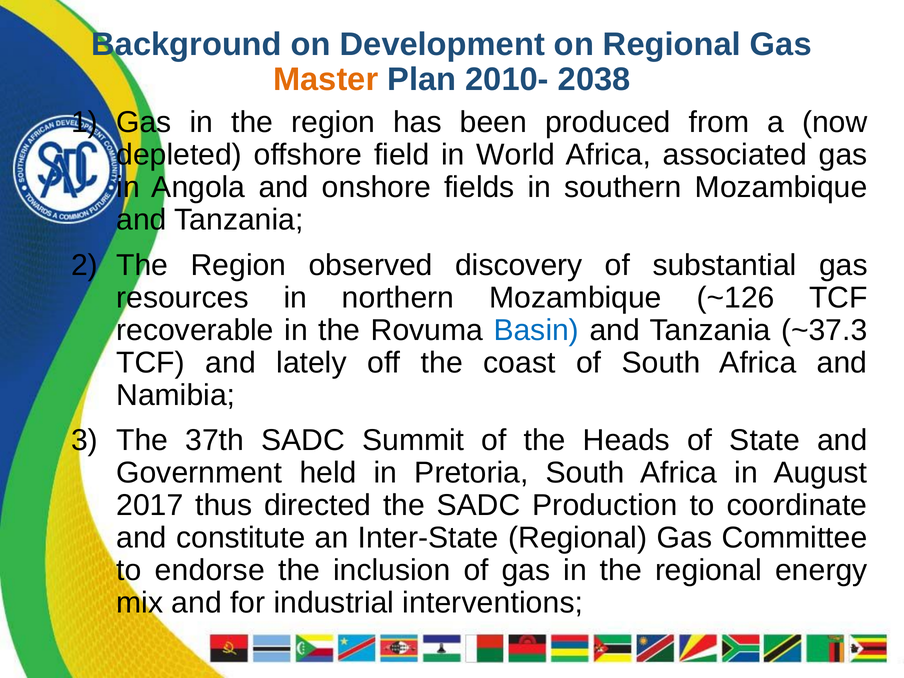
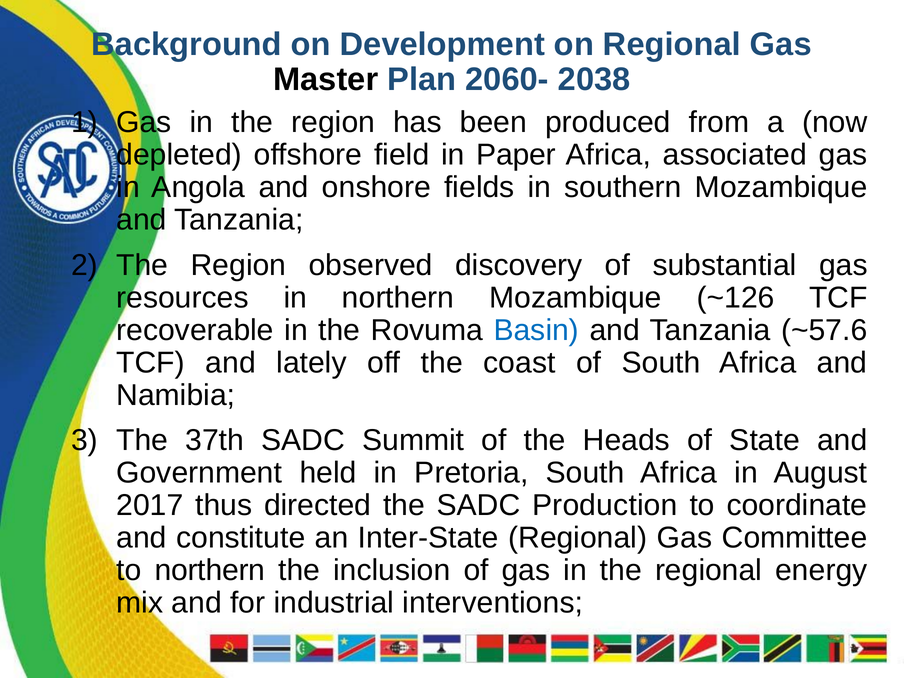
Master colour: orange -> black (326, 80)
2010-: 2010- -> 2060- (507, 80)
World: World -> Paper (516, 155)
~37.3: ~37.3 -> ~57.6 (824, 330)
to endorse: endorse -> northern (210, 570)
